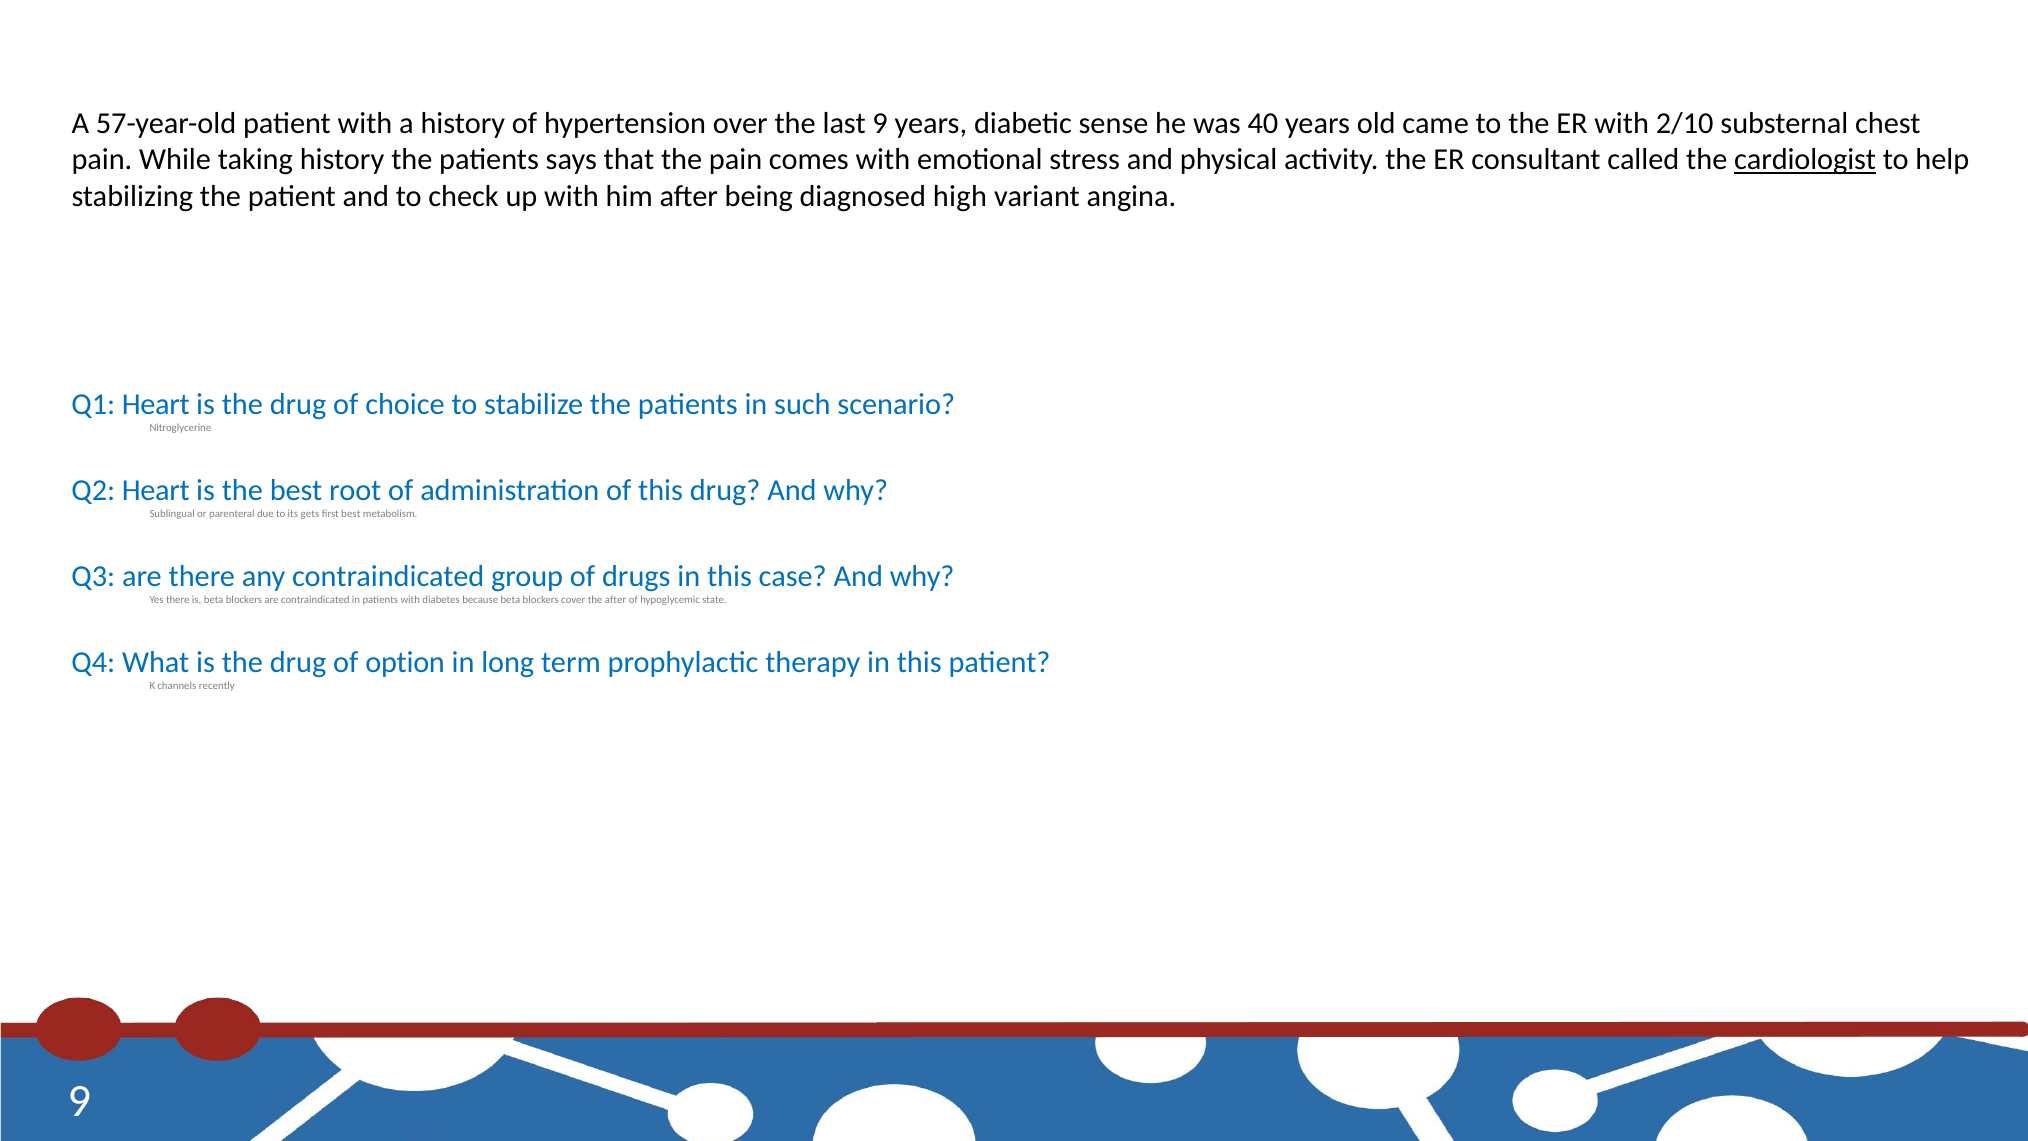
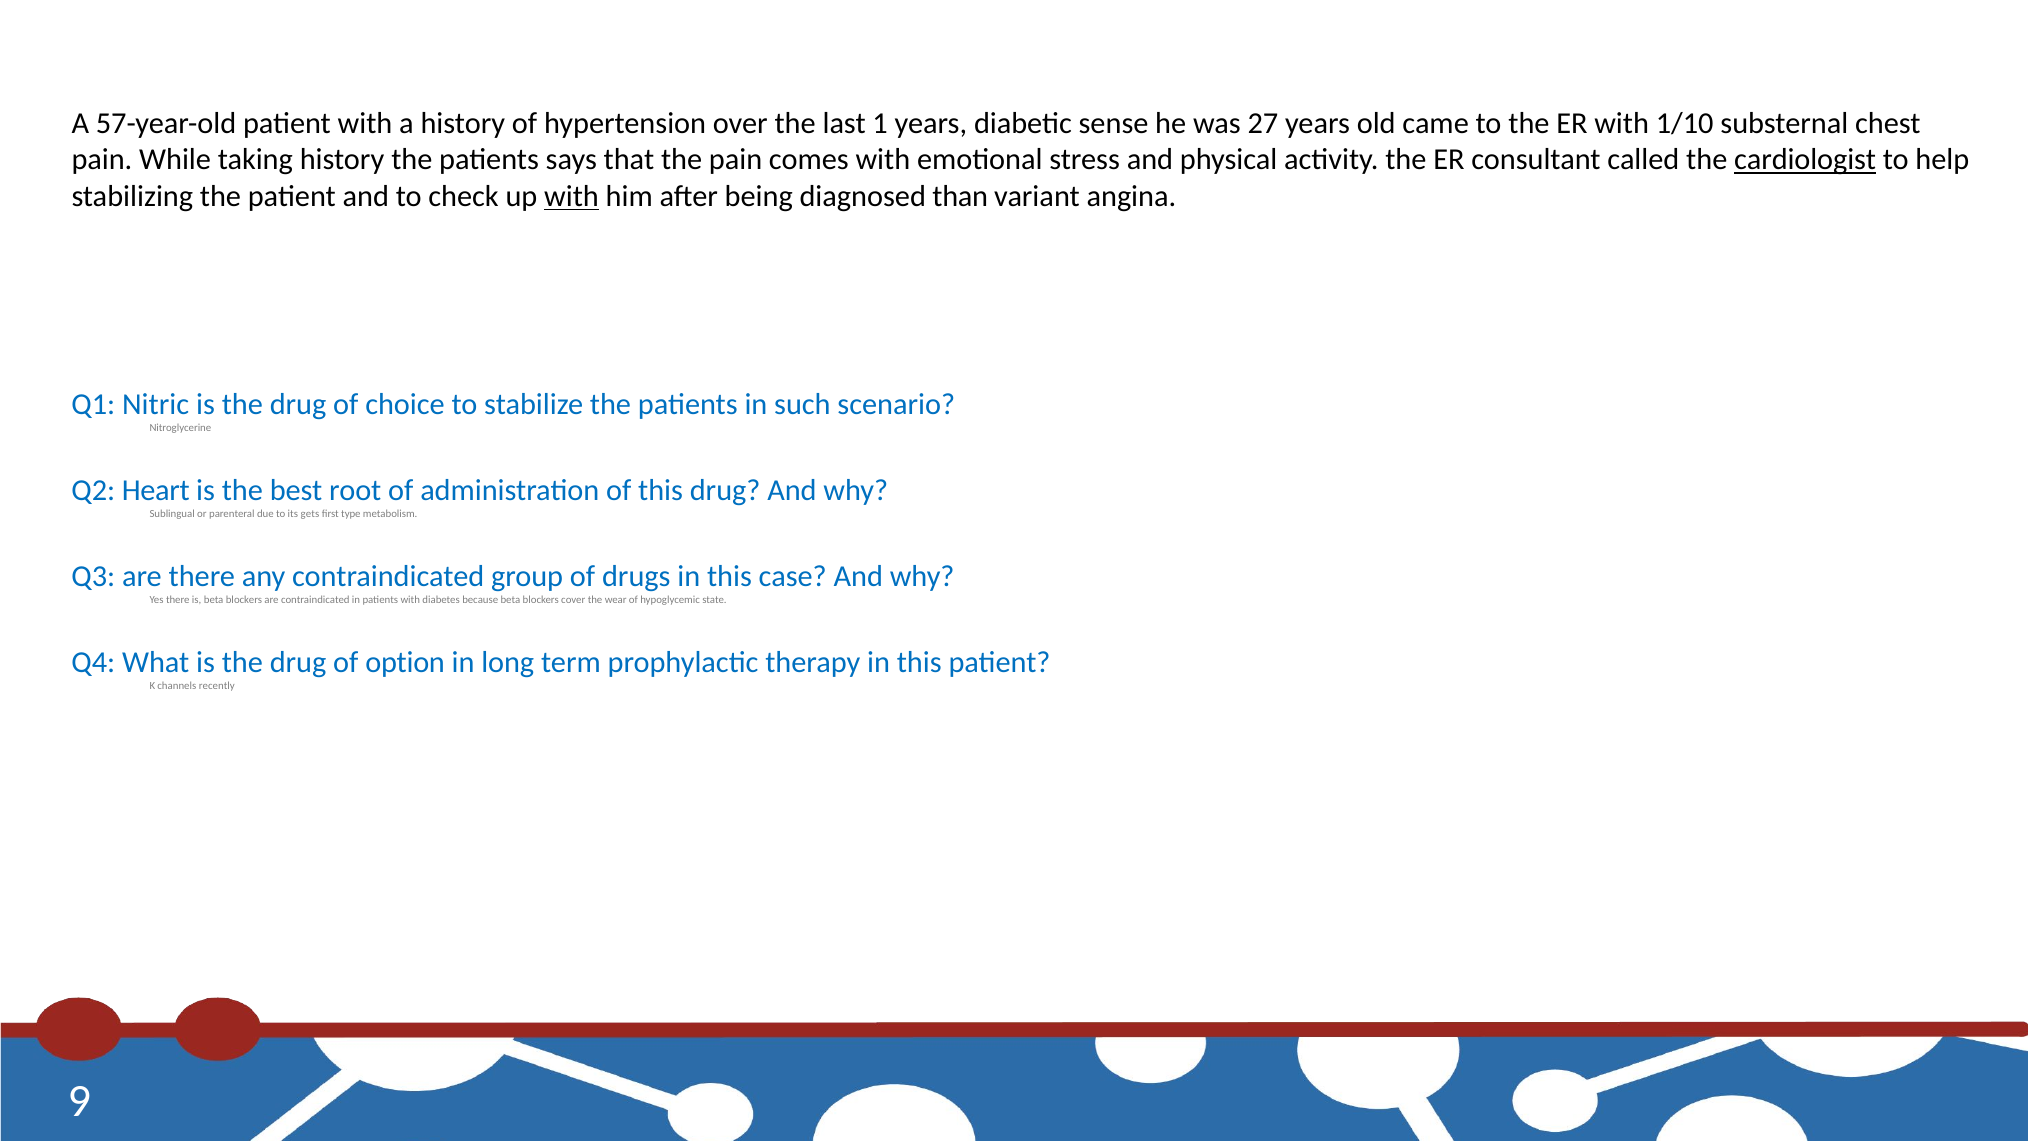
last 9: 9 -> 1 (880, 123)
40: 40 -> 27 (1263, 123)
2/10: 2/10 -> 1/10 (1685, 123)
with underline: none -> present (572, 196)
high: high -> than (960, 196)
Q1 Heart: Heart -> Nitric (156, 405)
first best: best -> type (351, 514)
the after: after -> wear (616, 600)
